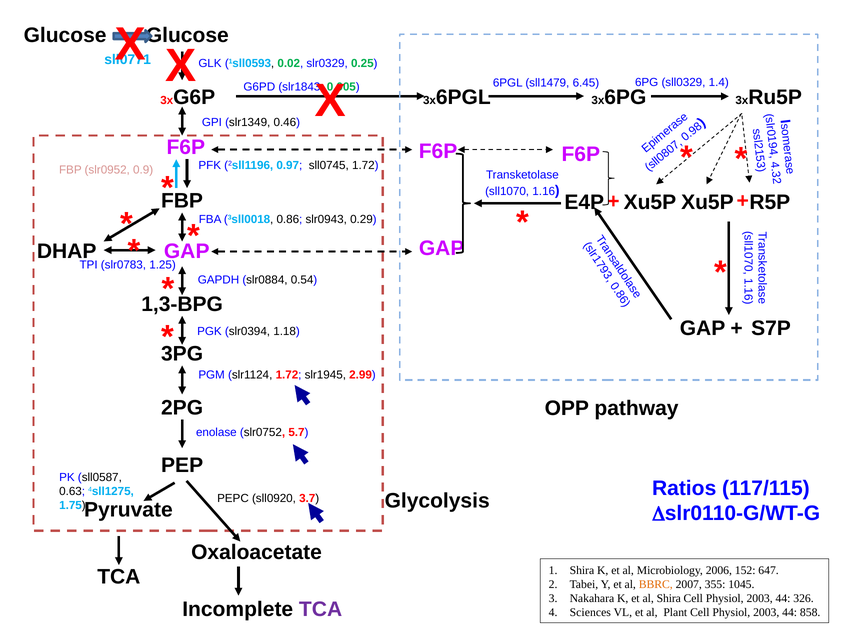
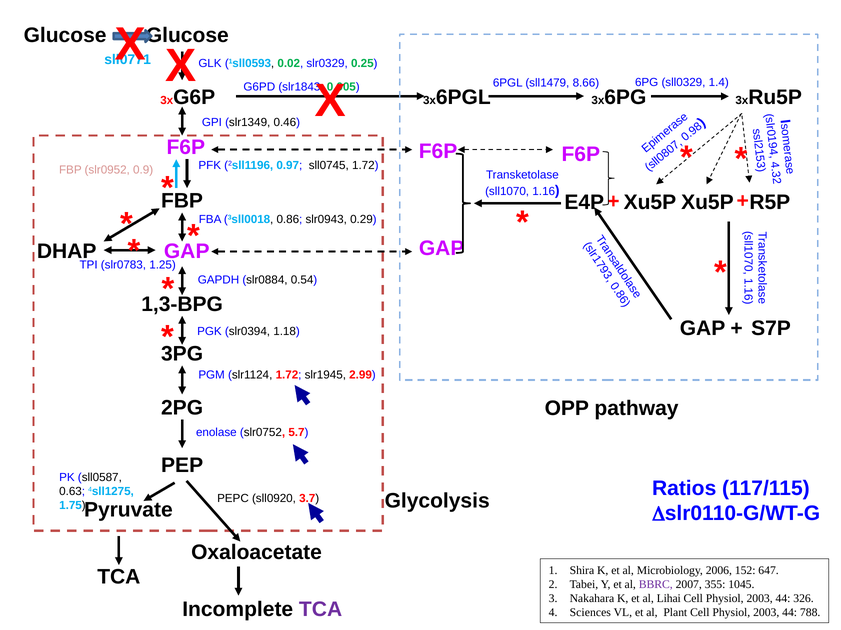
6.45: 6.45 -> 8.66 (586, 83)
BBRC colour: orange -> purple (656, 585)
al Shira: Shira -> Lihai (669, 599)
858: 858 -> 788 (810, 613)
